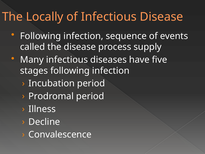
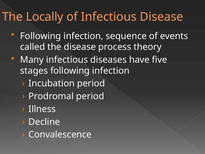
supply: supply -> theory (148, 47)
